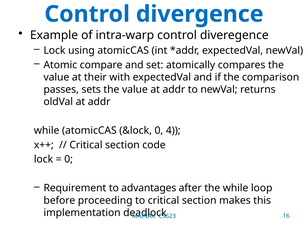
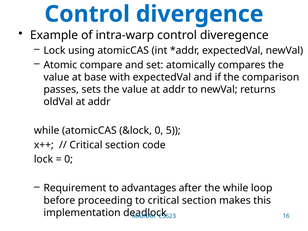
their: their -> base (95, 77)
4: 4 -> 5 (173, 131)
